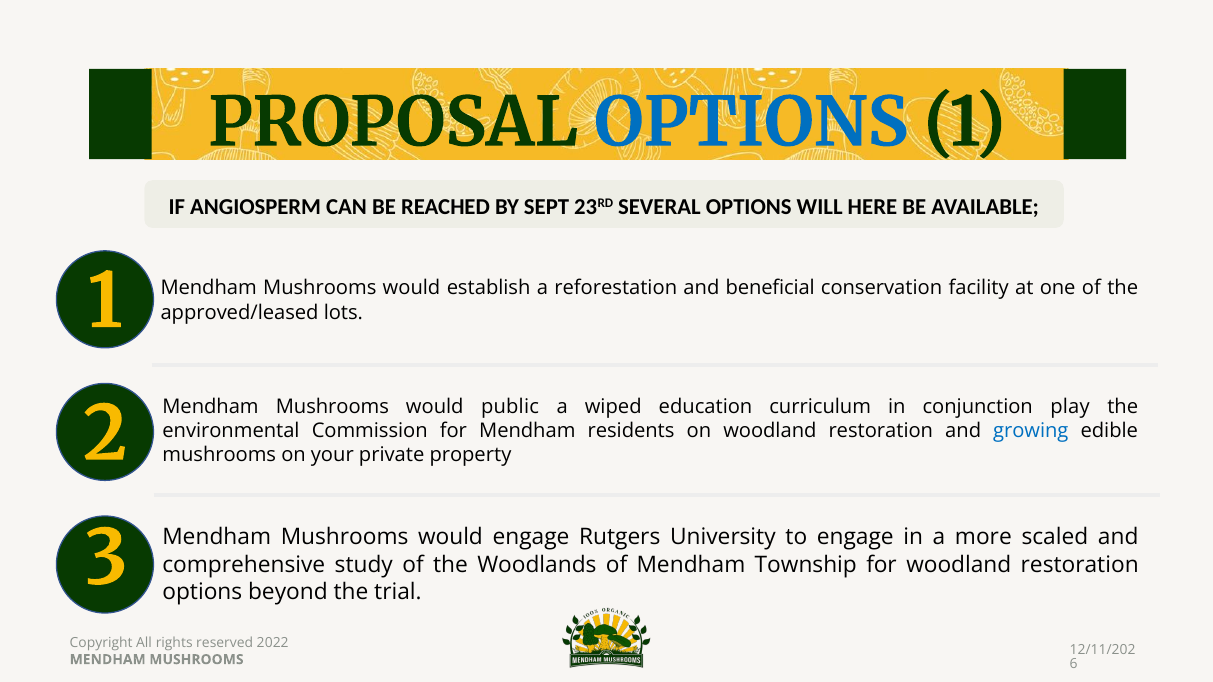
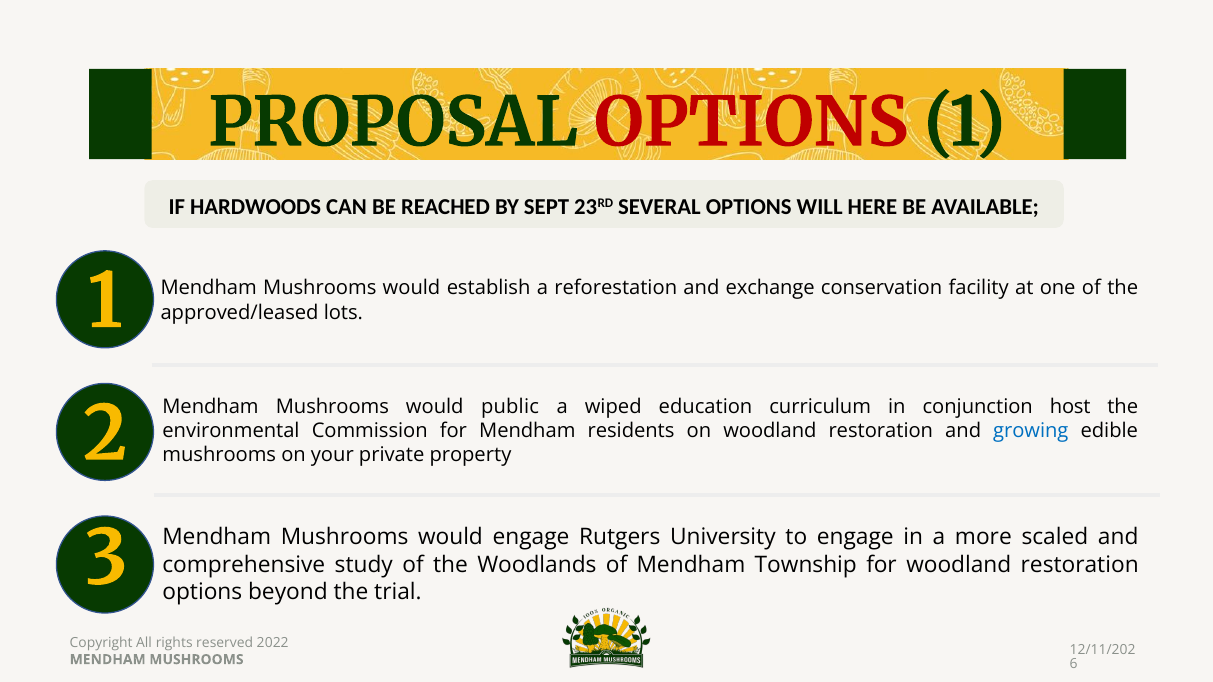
OPTIONS colour: blue -> red (751, 123)
ANGIOSPERM: ANGIOSPERM -> HARDWOODS (256, 207)
beneficial: beneficial -> exchange (770, 288)
play: play -> host (1070, 407)
